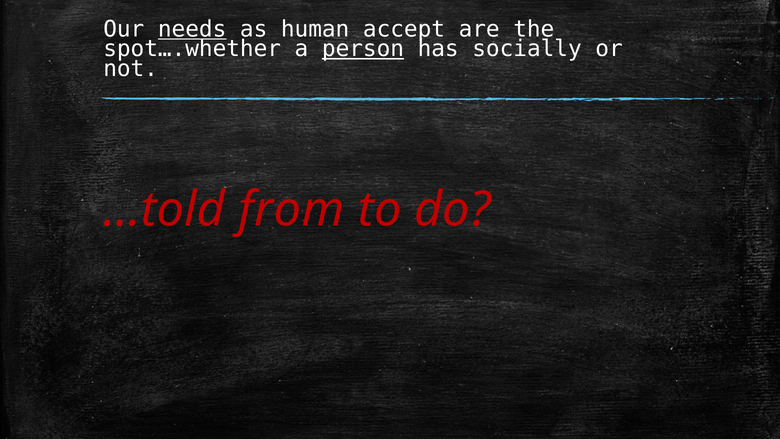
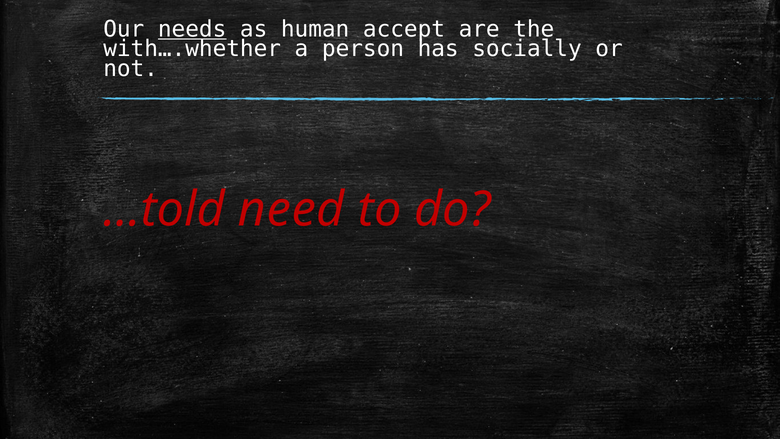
spot….whether: spot….whether -> with….whether (192, 49)
person underline: present -> none (363, 49)
from: from -> need (291, 209)
